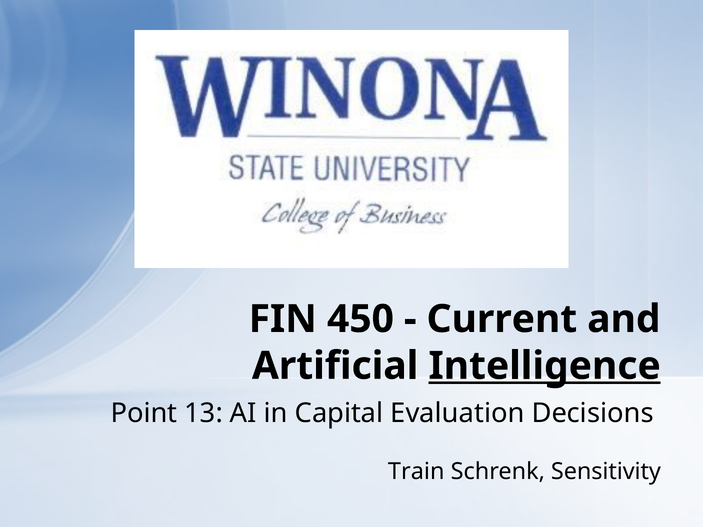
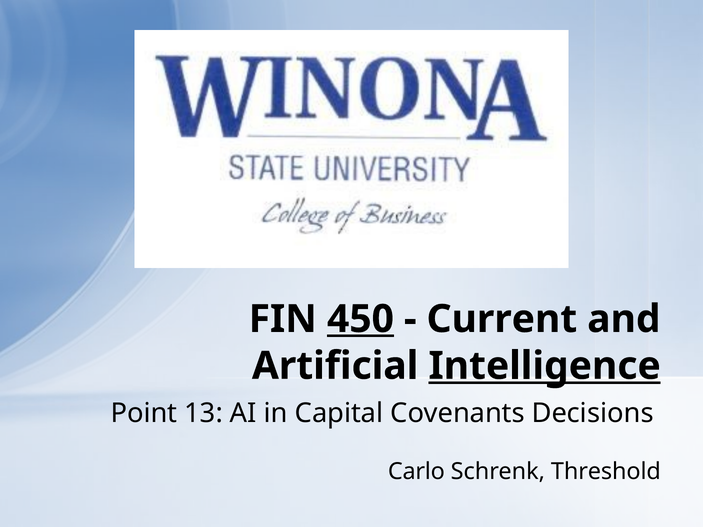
450 underline: none -> present (360, 319)
Evaluation: Evaluation -> Covenants (458, 413)
Train: Train -> Carlo (416, 472)
Sensitivity: Sensitivity -> Threshold (606, 472)
